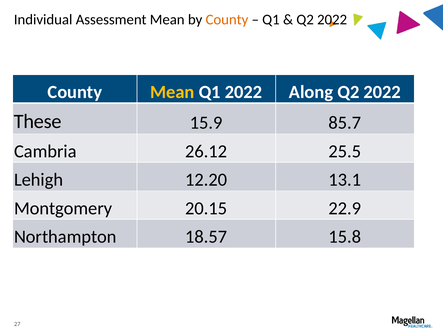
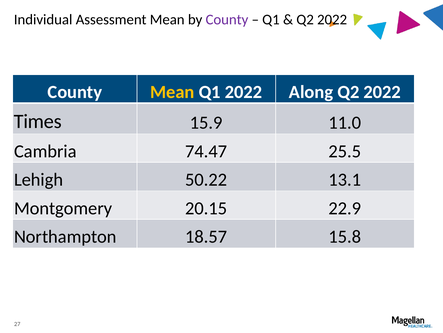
County colour: orange -> purple (227, 20)
These: These -> Times (38, 121)
85.7: 85.7 -> 11.0 (345, 122)
26.12: 26.12 -> 74.47 (206, 151)
12.20: 12.20 -> 50.22 (206, 179)
